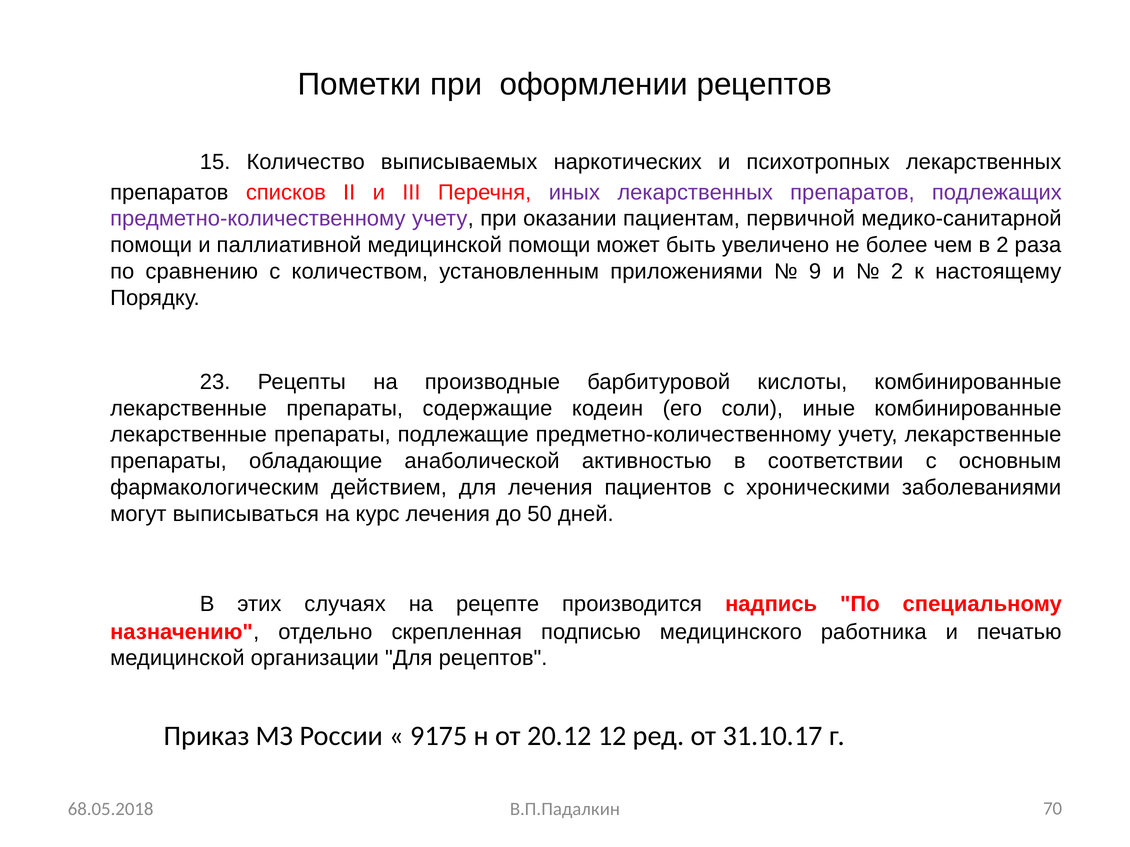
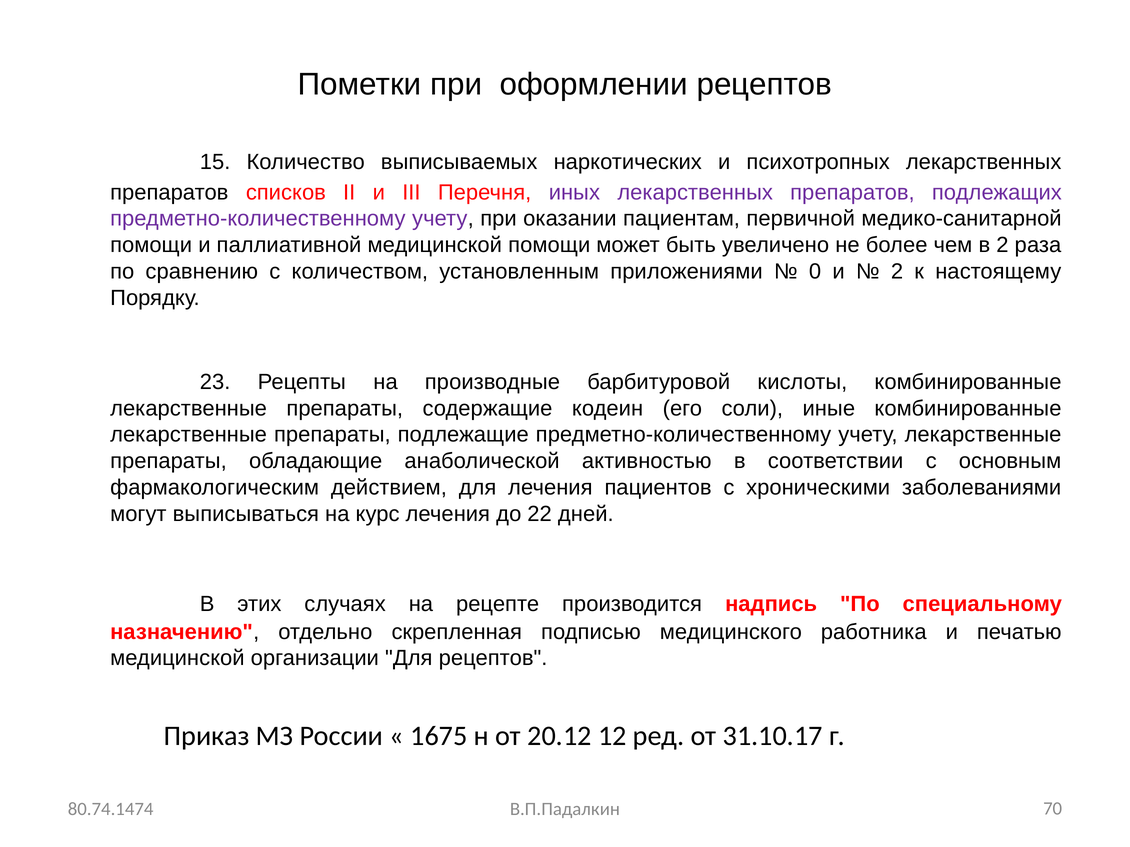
9: 9 -> 0 (815, 272)
50: 50 -> 22 (540, 514)
9175: 9175 -> 1675 (439, 736)
68.05.2018: 68.05.2018 -> 80.74.1474 (111, 809)
